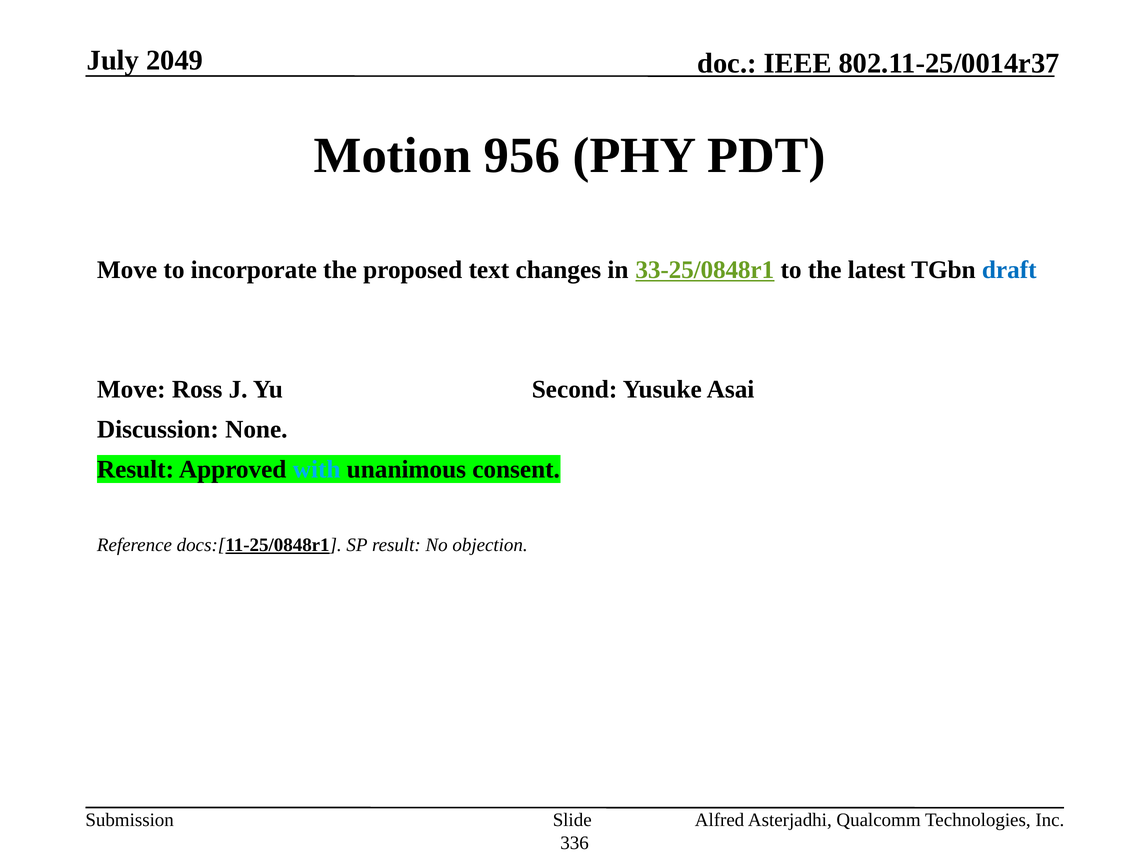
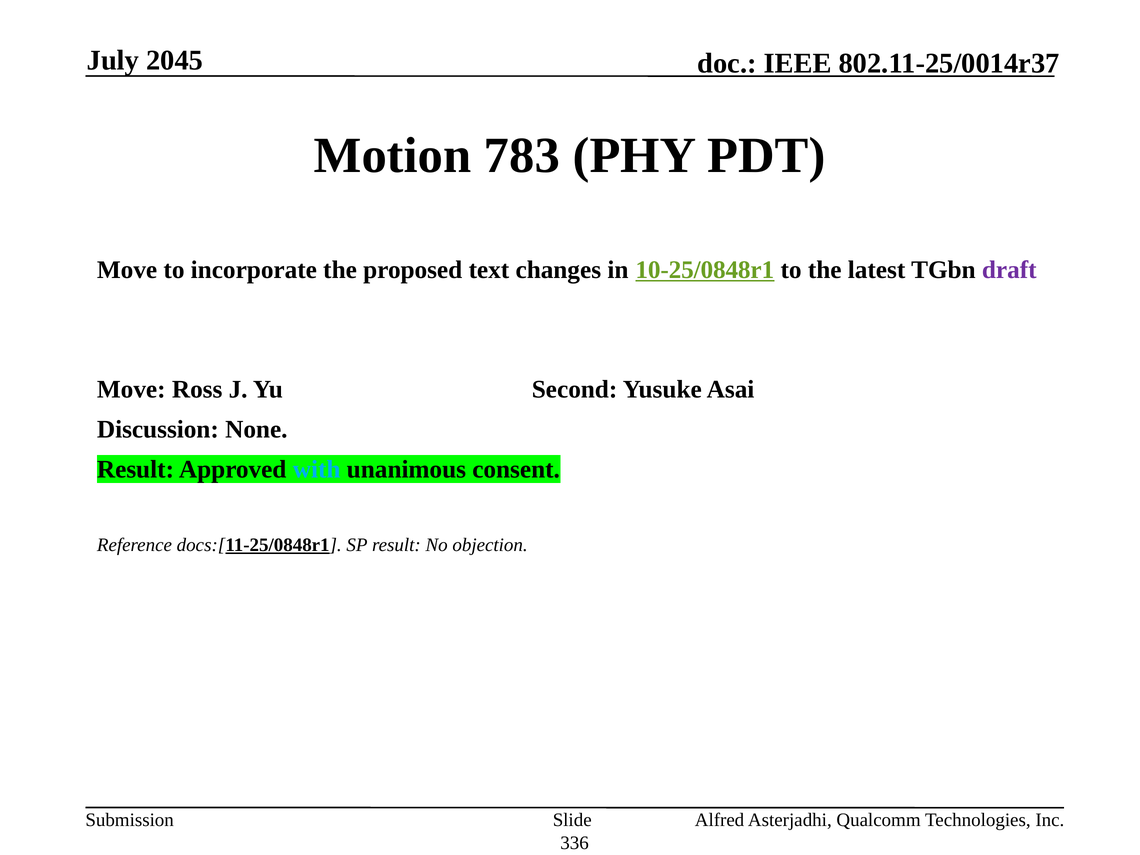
2049: 2049 -> 2045 (175, 60)
956: 956 -> 783 (522, 155)
33-25/0848r1: 33-25/0848r1 -> 10-25/0848r1 (705, 270)
draft colour: blue -> purple (1009, 270)
